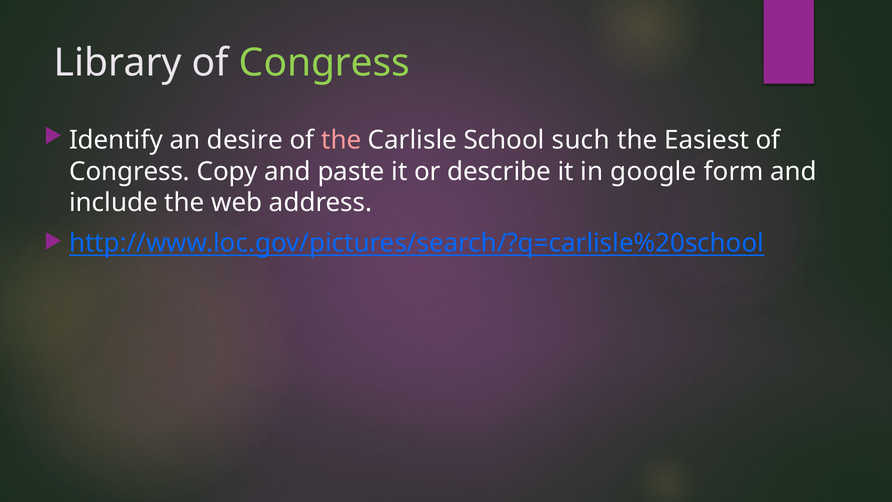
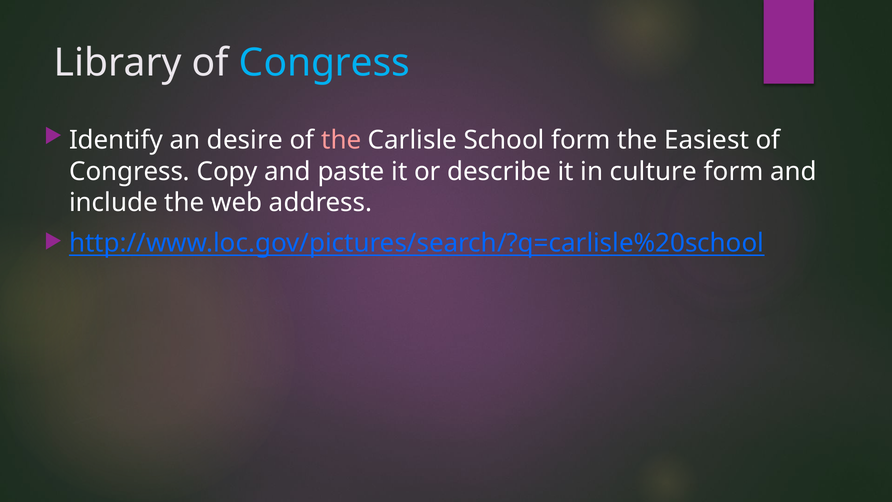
Congress colour: light green -> light blue (325, 63)
School such: such -> form (581, 140)
google: google -> culture (653, 171)
